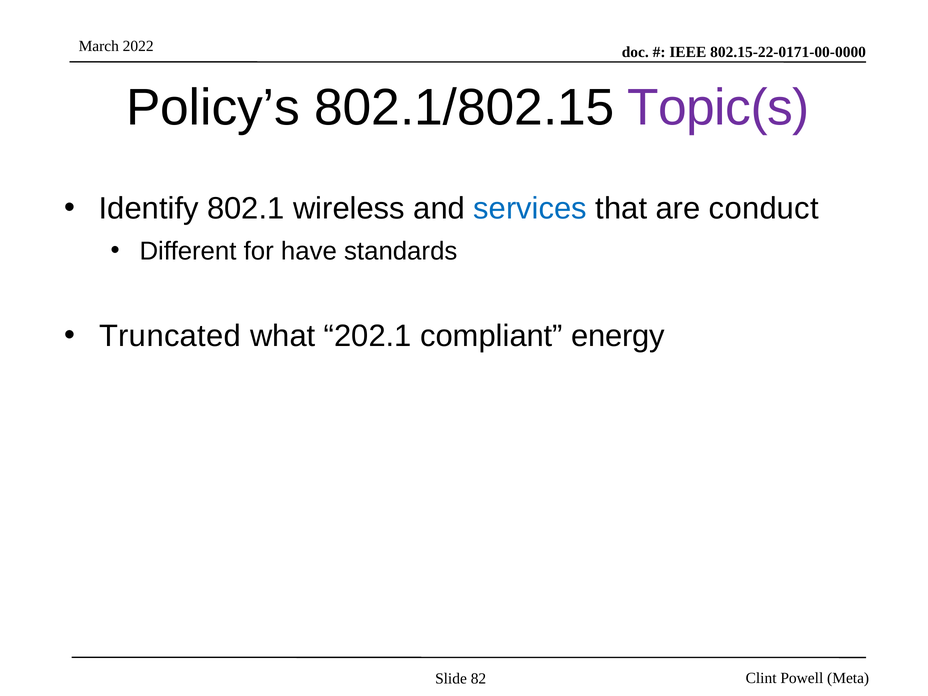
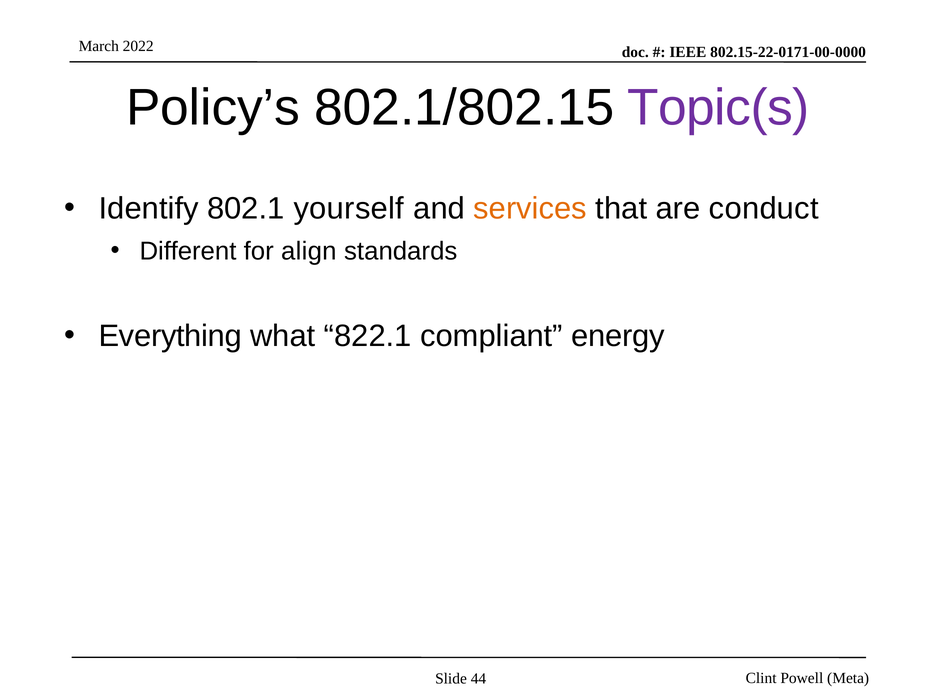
wireless: wireless -> yourself (349, 209)
services colour: blue -> orange (530, 209)
have: have -> align (309, 251)
Truncated: Truncated -> Everything (170, 336)
202.1: 202.1 -> 822.1 (368, 336)
82: 82 -> 44 (478, 678)
